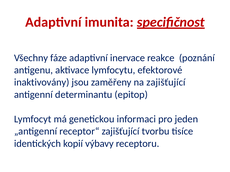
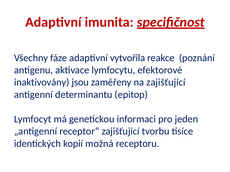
inervace: inervace -> vytvořila (128, 58)
výbavy: výbavy -> možná (99, 144)
